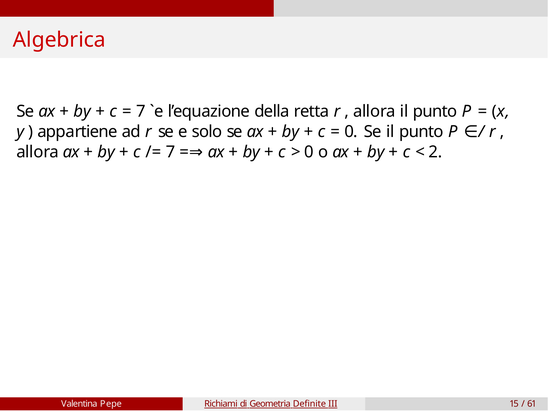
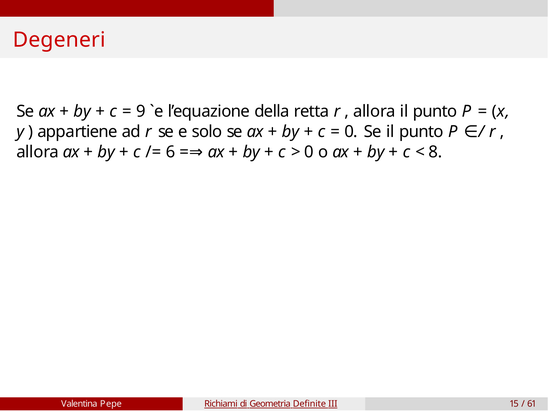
Algebrica: Algebrica -> Degeneri (59, 40)
7: 7 -> 9 (141, 111)
7: 7 -> 6 (171, 152)
2: 2 -> 8 (435, 152)
